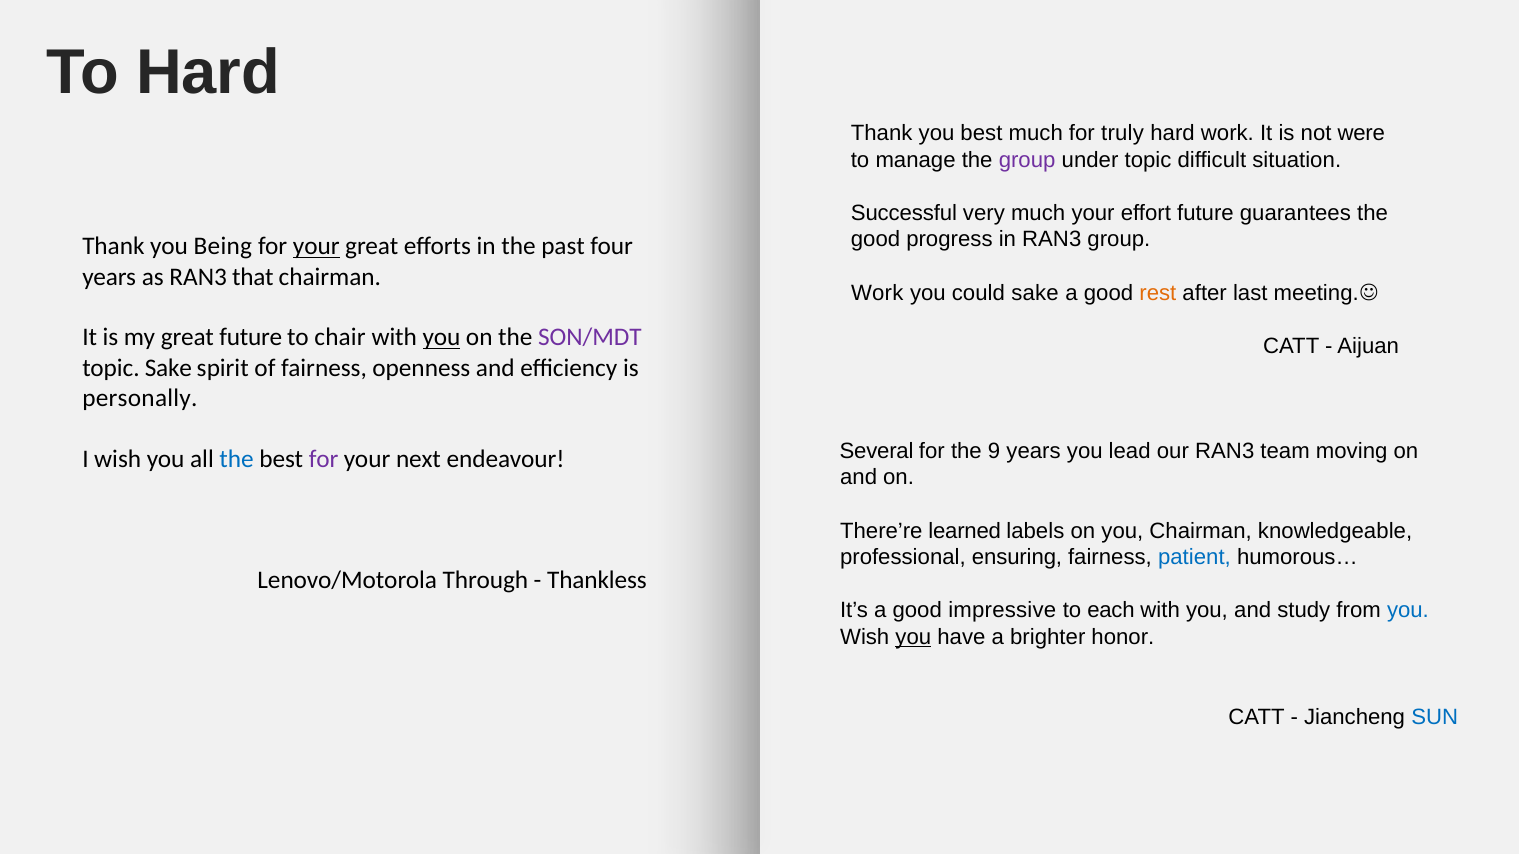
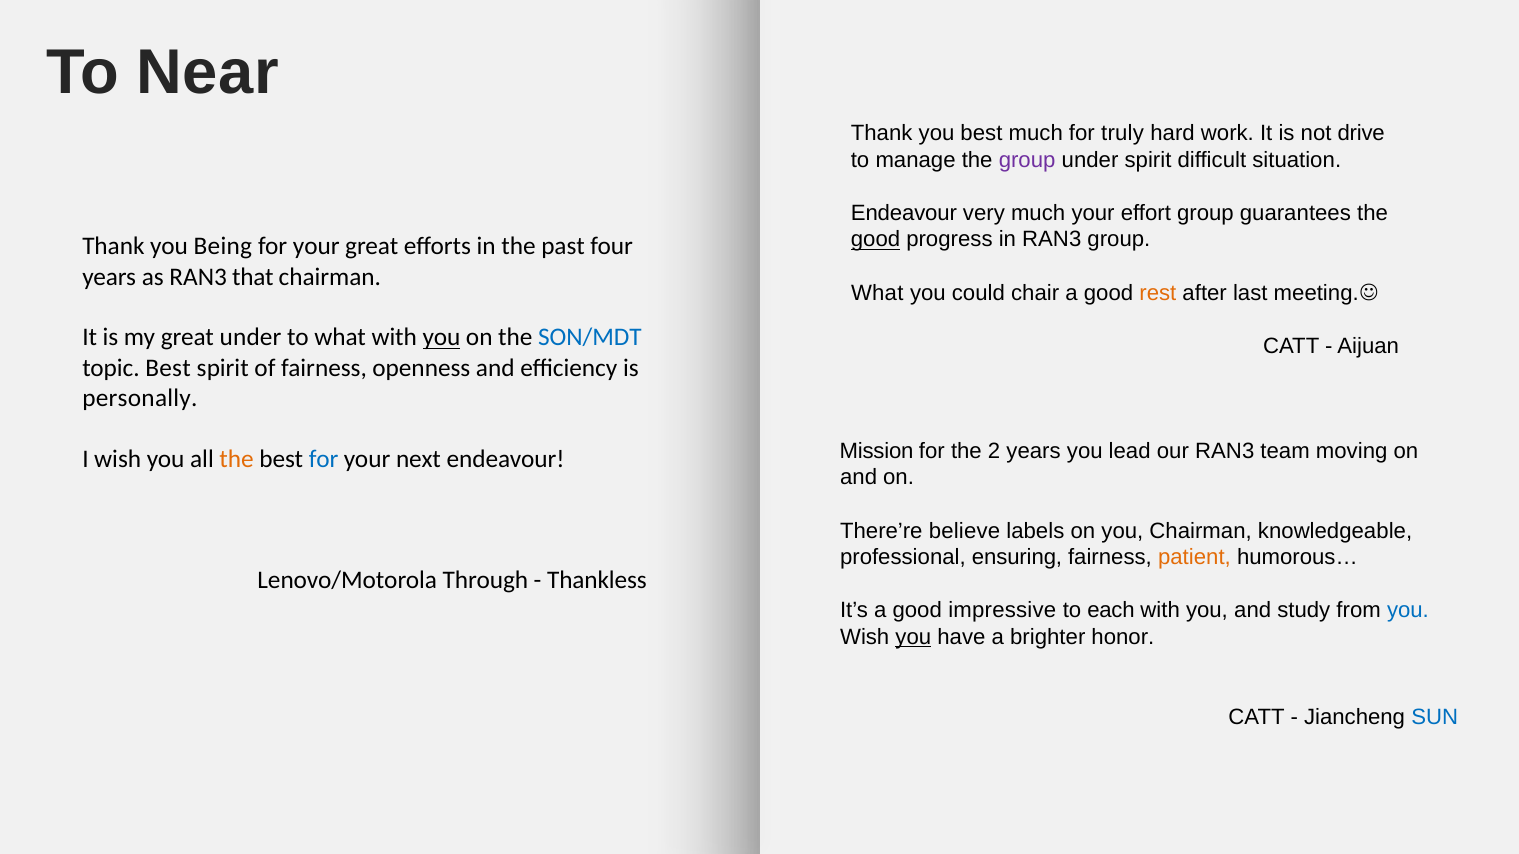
To Hard: Hard -> Near (208, 73)
were: were -> drive (1361, 133)
under topic: topic -> spirit (1148, 160)
Successful: Successful -> Endeavour (904, 213)
effort future: future -> group (1205, 213)
good underline: none -> present (876, 240)
your underline: present -> none (316, 247)
Work: Work -> What (877, 293)
could sake: sake -> chair (1035, 293)
great future: future -> under (251, 338)
to chair: chair -> what (340, 338)
SON/MDT colour: purple -> blue (590, 338)
topic Sake: Sake -> Best (168, 368)
Several: Several -> Mission (877, 451)
9: 9 -> 2 (994, 451)
the colour: blue -> orange (237, 459)
for colour: purple -> blue (324, 459)
learned: learned -> believe (964, 531)
patient colour: blue -> orange (1194, 558)
